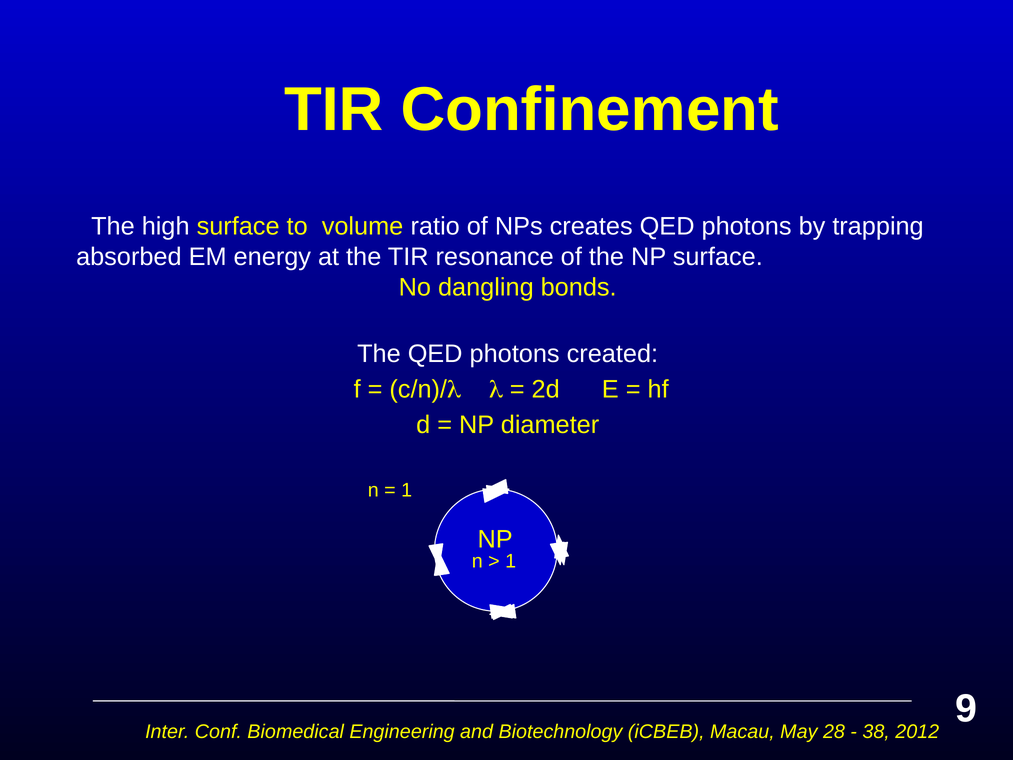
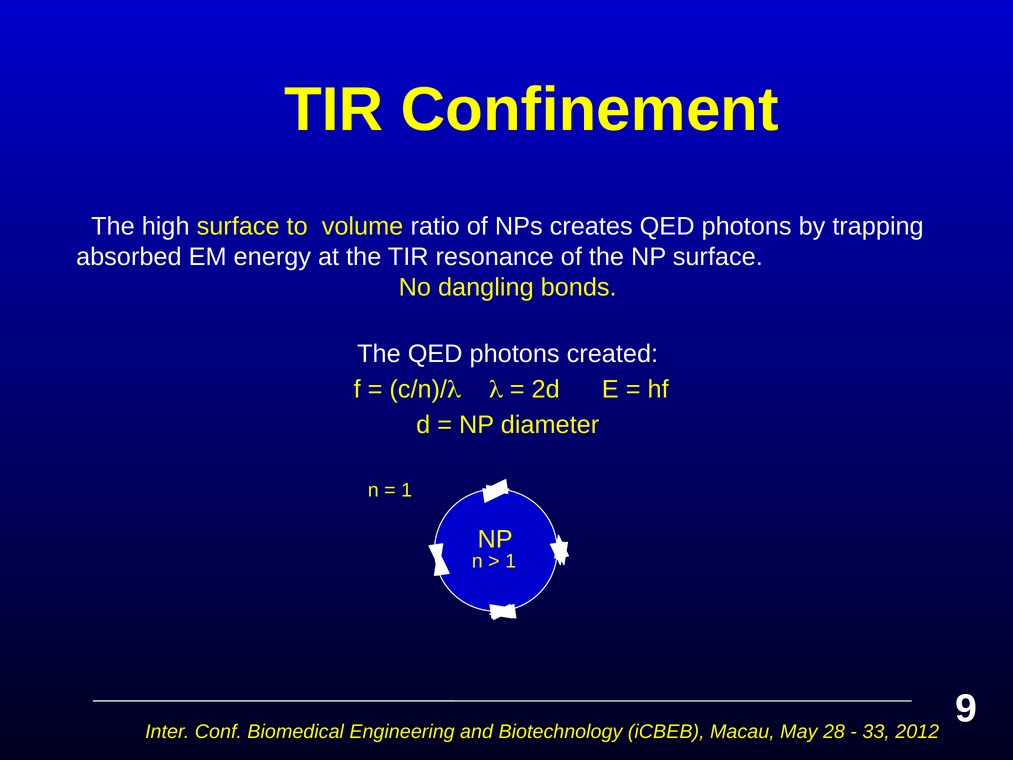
38: 38 -> 33 (876, 732)
